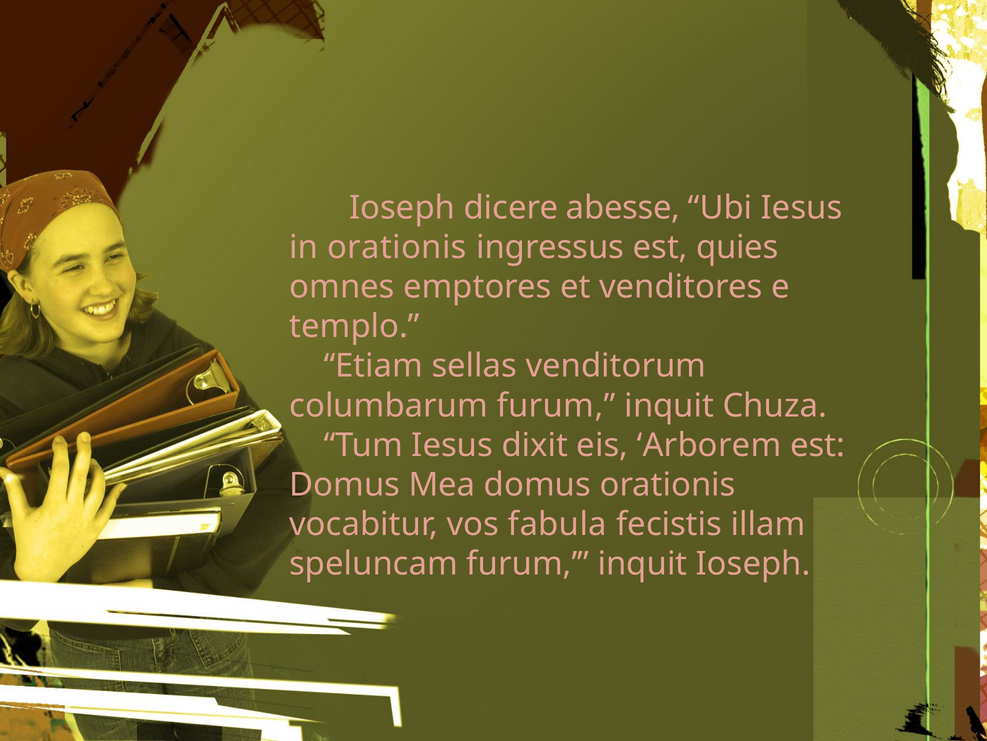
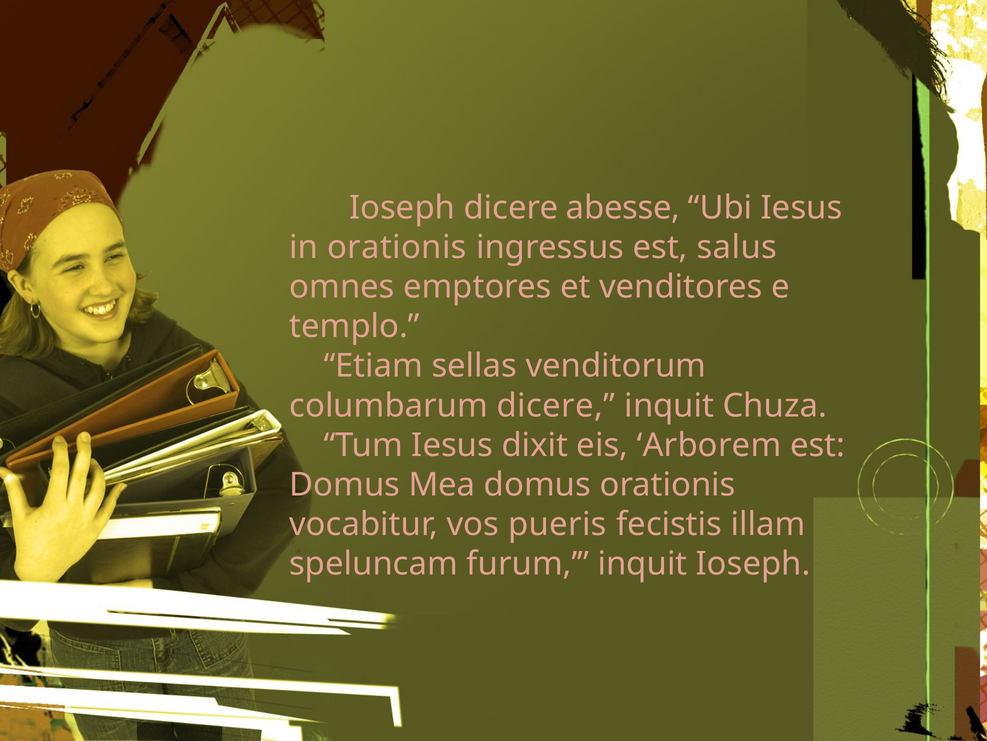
quies: quies -> salus (737, 247)
columbarum furum: furum -> dicere (556, 405)
fabula: fabula -> pueris (557, 524)
